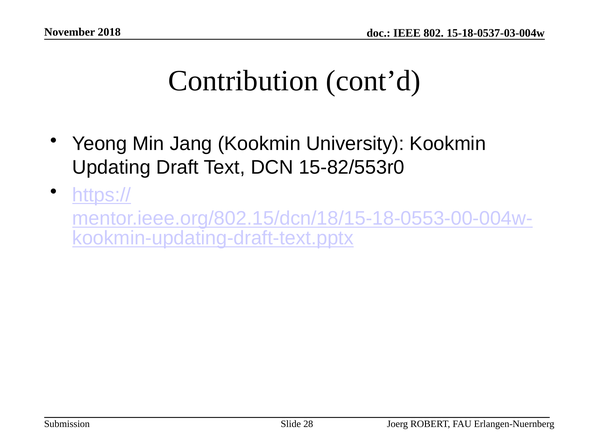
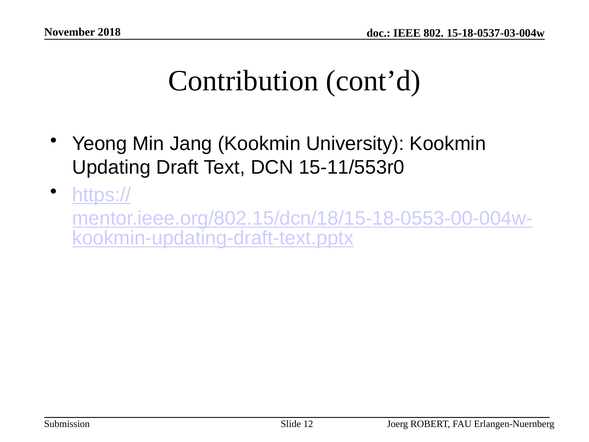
15-82/553r0: 15-82/553r0 -> 15-11/553r0 (352, 167)
28: 28 -> 12 (308, 424)
